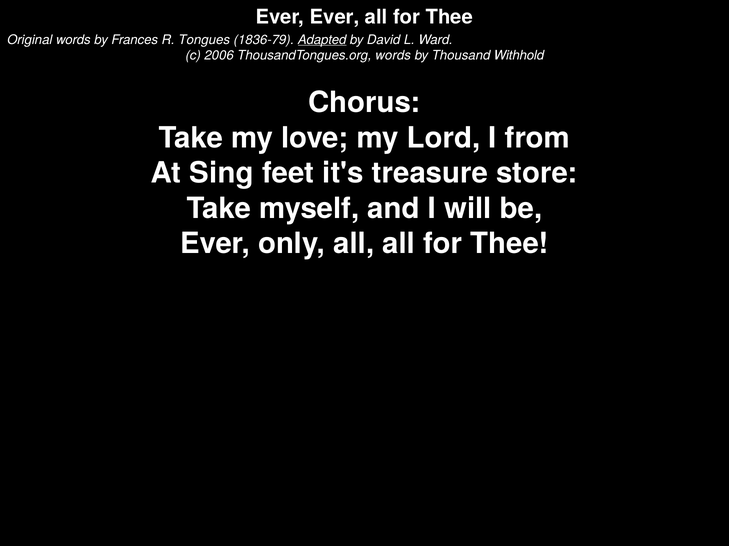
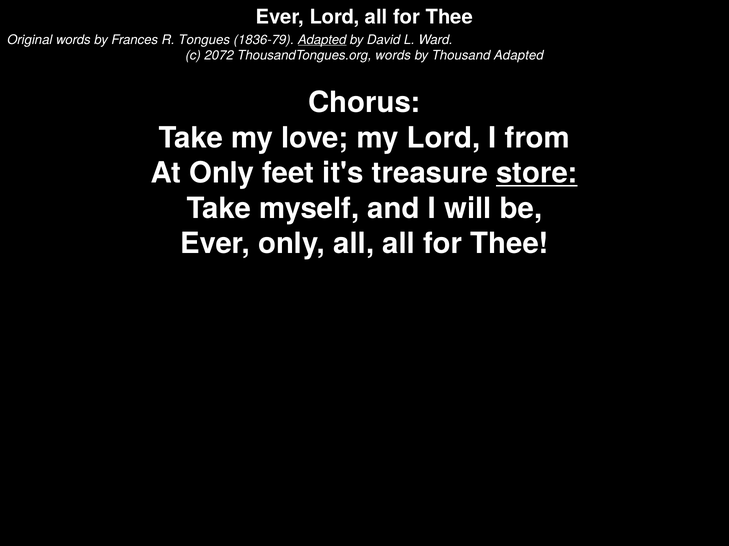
Ever Ever: Ever -> Lord (335, 17)
2006: 2006 -> 2072 (219, 56)
Thousand Withhold: Withhold -> Adapted (519, 56)
At Sing: Sing -> Only (222, 173)
store underline: none -> present (537, 173)
